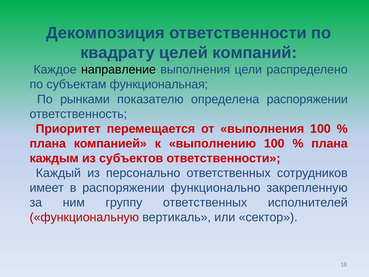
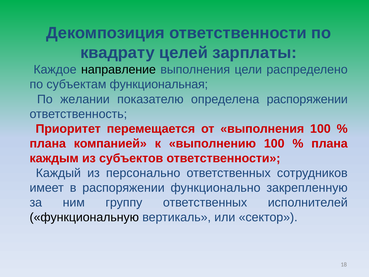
компаний: компаний -> зарплаты (255, 53)
рынками: рынками -> желании (85, 99)
функциональную colour: red -> black (84, 217)
